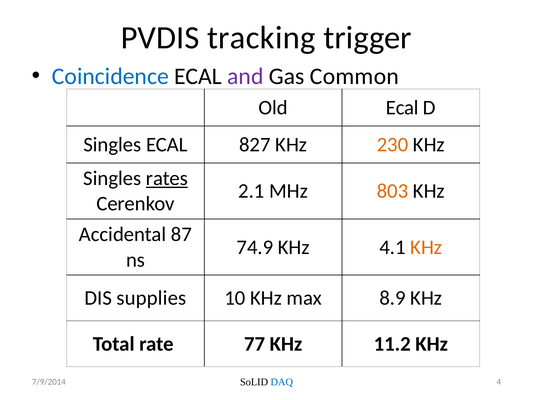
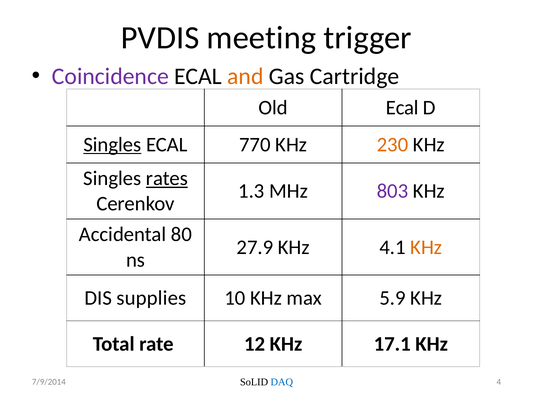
tracking: tracking -> meeting (261, 38)
Coincidence colour: blue -> purple (110, 76)
and colour: purple -> orange (245, 76)
Common: Common -> Cartridge (355, 76)
Singles underline: none -> present (112, 144)
827: 827 -> 770 (255, 144)
2.1: 2.1 -> 1.3 (251, 191)
803 colour: orange -> purple (393, 191)
87: 87 -> 80 (181, 234)
74.9: 74.9 -> 27.9 (255, 247)
8.9: 8.9 -> 5.9 (393, 298)
77: 77 -> 12 (255, 344)
11.2: 11.2 -> 17.1 (392, 344)
